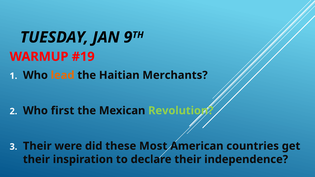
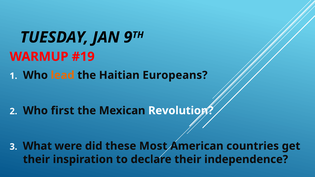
Merchants: Merchants -> Europeans (175, 75)
Revolution colour: light green -> white (181, 111)
Their: Their -> What (37, 146)
